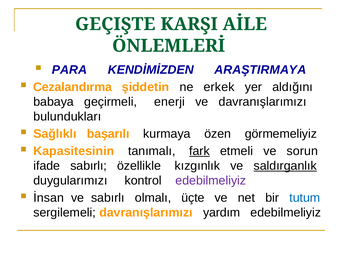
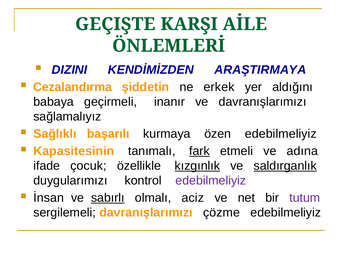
PARA: PARA -> DIZINI (70, 70)
enerji: enerji -> inanır (170, 102)
bulundukları: bulundukları -> sağlamalıyız (67, 117)
özen görmemeliyiz: görmemeliyiz -> edebilmeliyiz (281, 134)
sorun: sorun -> adına (302, 151)
ifade sabırlı: sabırlı -> çocuk (89, 166)
kızgınlık underline: none -> present (197, 166)
sabırlı underline: none -> present (108, 198)
üçte: üçte -> aciz (193, 198)
tutum colour: blue -> purple (305, 198)
yardım: yardım -> çözme (222, 213)
